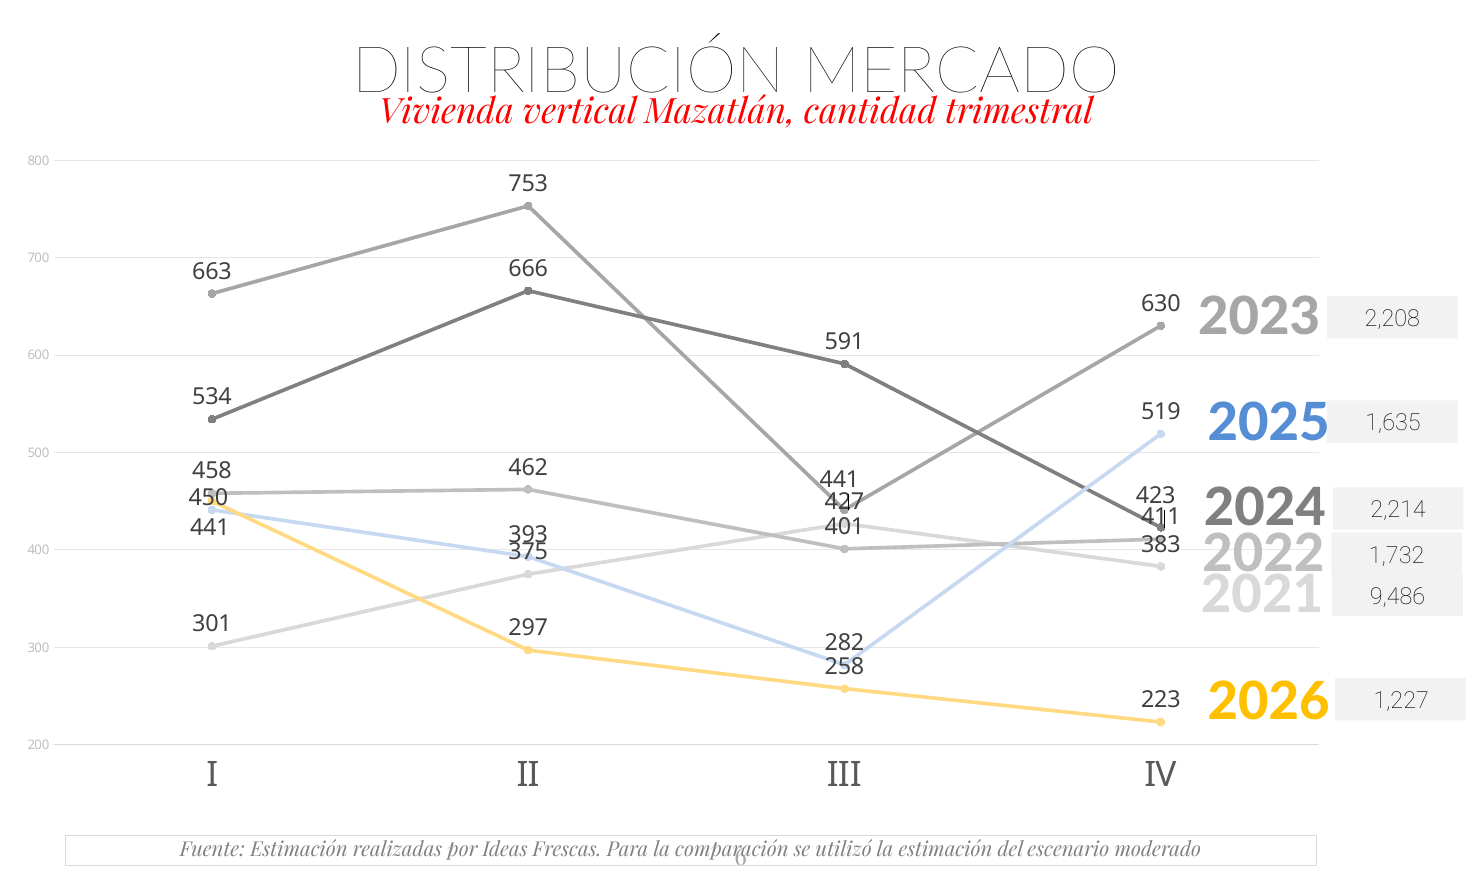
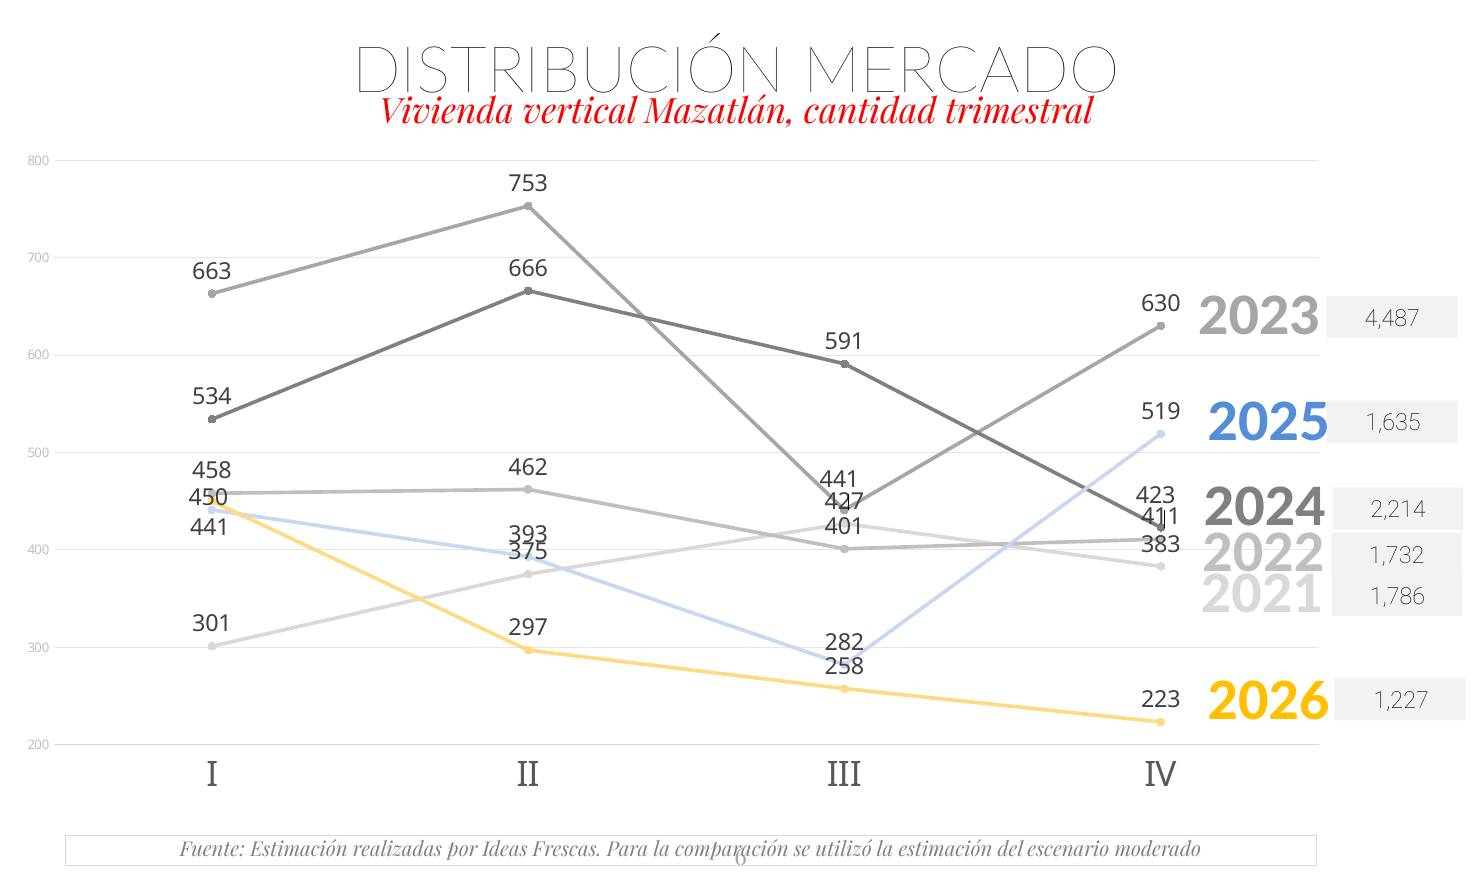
2,208: 2,208 -> 4,487 (1392, 319)
9,486: 9,486 -> 1,786 (1397, 597)
